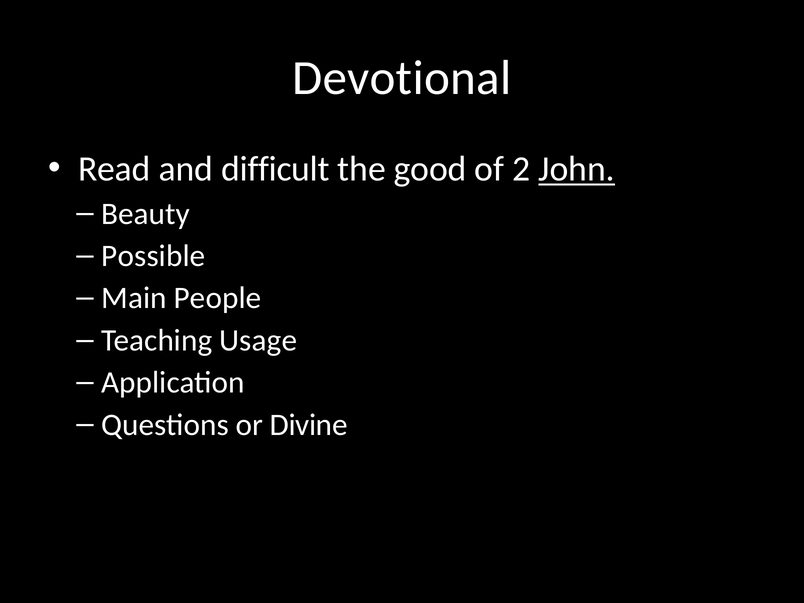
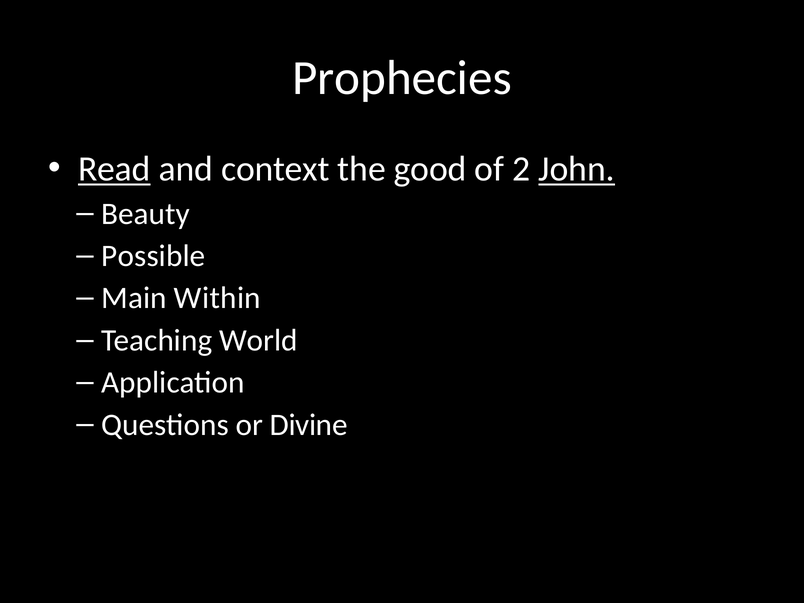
Devotional: Devotional -> Prophecies (402, 78)
Read underline: none -> present (114, 169)
difficult: difficult -> context (275, 169)
People: People -> Within (217, 298)
Usage: Usage -> World (258, 340)
